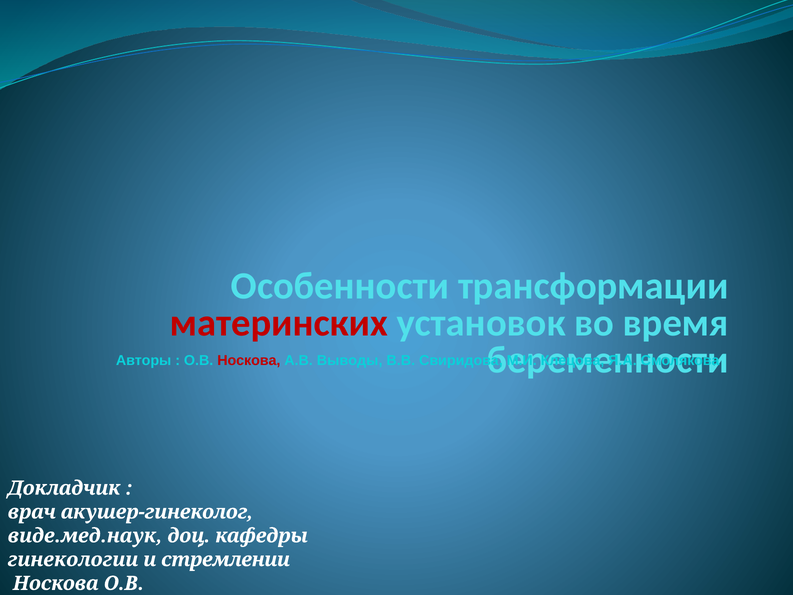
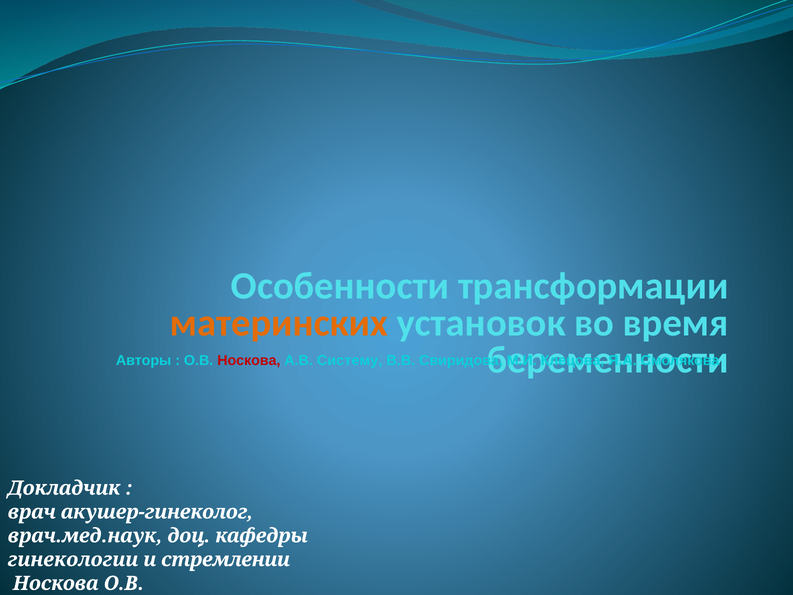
материнских colour: red -> orange (279, 323)
Выводы: Выводы -> Систему (350, 361)
виде.мед.наук: виде.мед.наук -> врач.мед.наук (85, 536)
